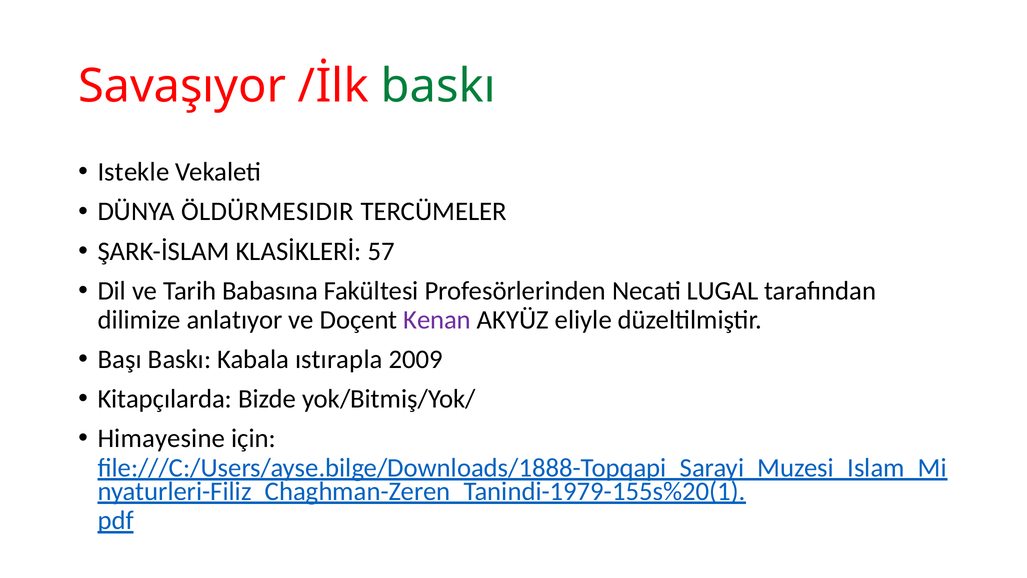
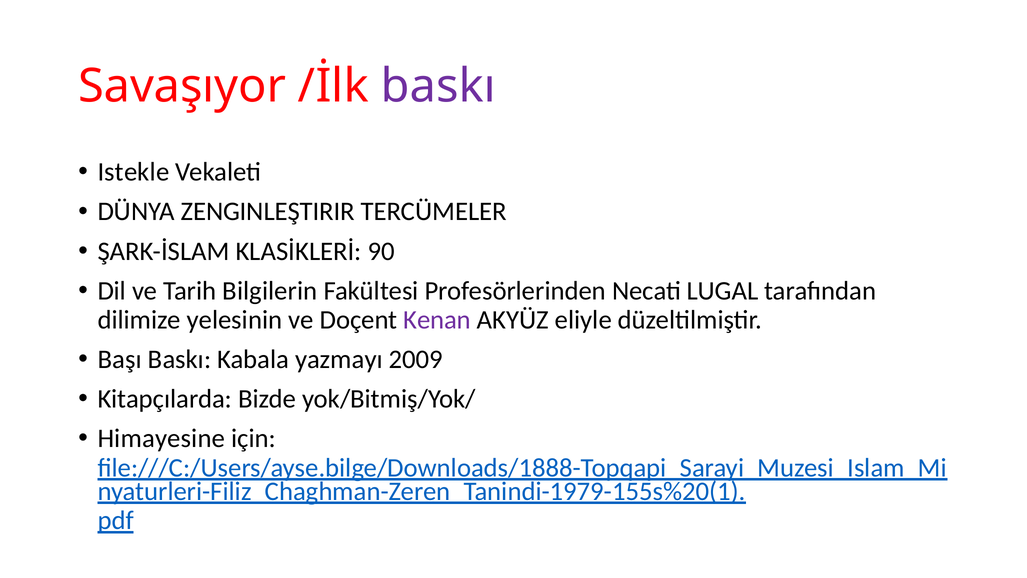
baskı colour: green -> purple (438, 86)
ÖLDÜRMESIDIR: ÖLDÜRMESIDIR -> ZENGINLEŞTIRIR (268, 211)
57: 57 -> 90 (381, 251)
Babasına: Babasına -> Bilgilerin (270, 291)
anlatıyor: anlatıyor -> yelesinin (234, 319)
ıstırapla: ıstırapla -> yazmayı (339, 359)
